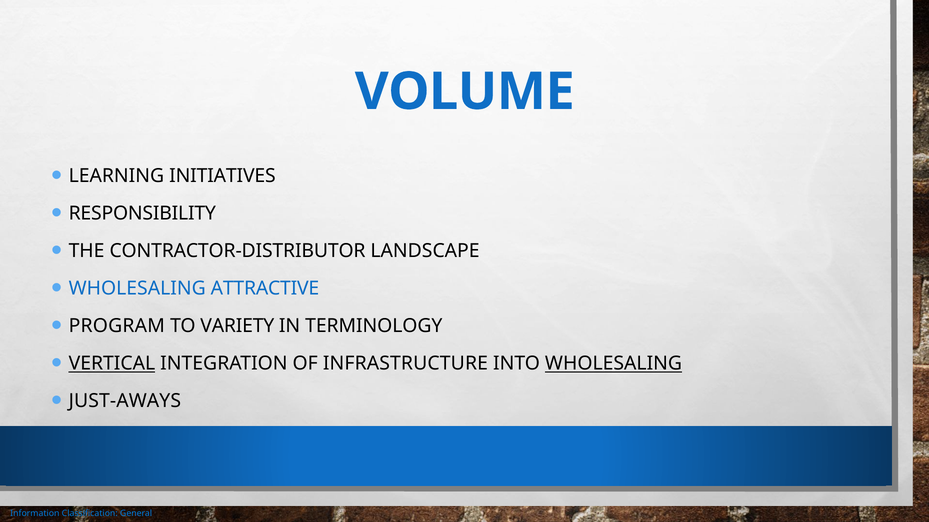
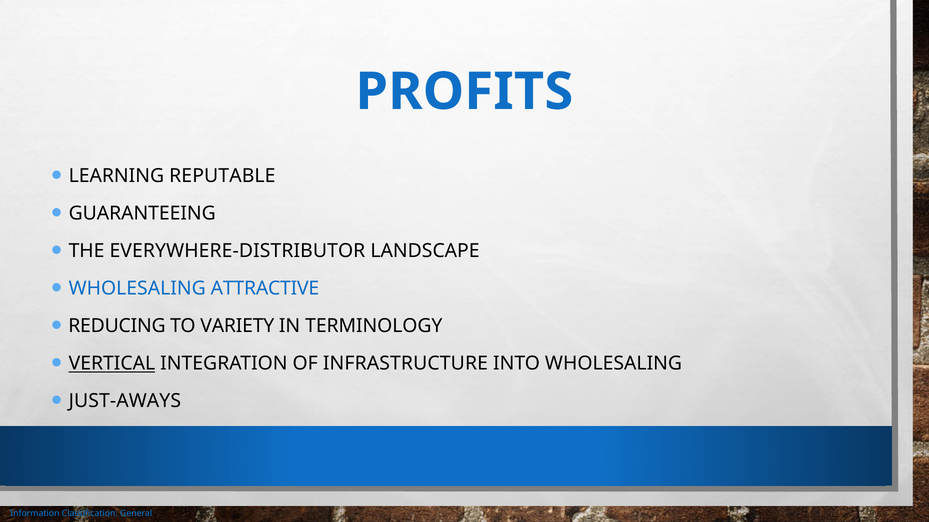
VOLUME: VOLUME -> PROFITS (464, 92)
INITIATIVES: INITIATIVES -> REPUTABLE (222, 176)
RESPONSIBILITY: RESPONSIBILITY -> GUARANTEEING (142, 214)
CONTRACTOR-DISTRIBUTOR: CONTRACTOR-DISTRIBUTOR -> EVERYWHERE-DISTRIBUTOR (237, 251)
PROGRAM: PROGRAM -> REDUCING (117, 326)
WHOLESALING underline: present -> none (614, 364)
